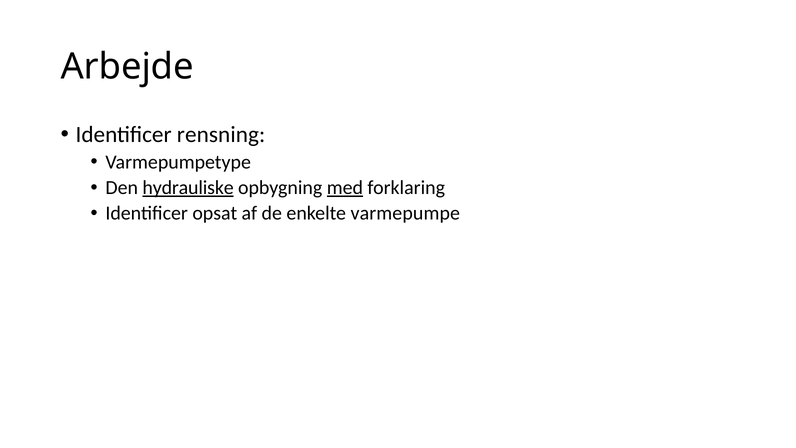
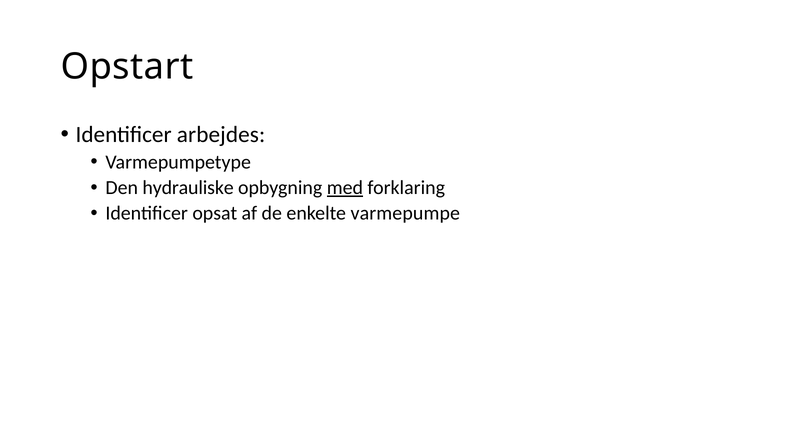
Arbejde: Arbejde -> Opstart (127, 67)
rensning: rensning -> arbejdes (221, 135)
hydrauliske underline: present -> none (188, 188)
